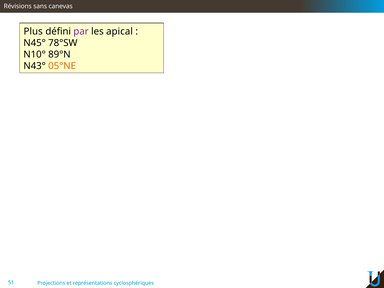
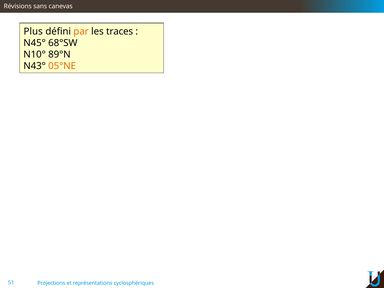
par colour: purple -> orange (81, 31)
apical: apical -> traces (120, 31)
78°SW: 78°SW -> 68°SW (63, 43)
